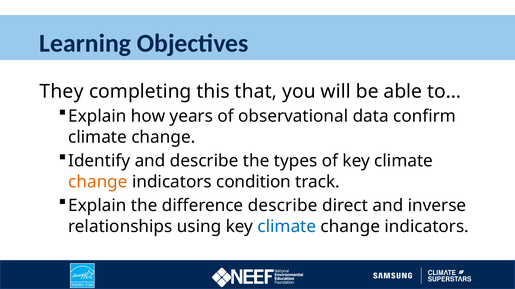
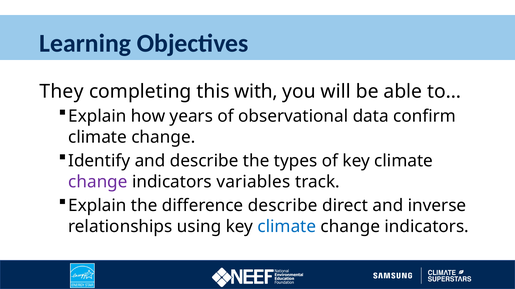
that: that -> with (256, 92)
change colour: orange -> purple (98, 182)
condition: condition -> variables (253, 182)
